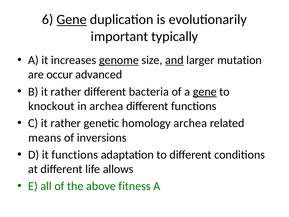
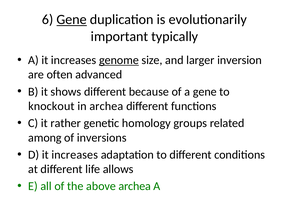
and underline: present -> none (174, 60)
mutation: mutation -> inversion (240, 60)
occur: occur -> often (60, 75)
B it rather: rather -> shows (66, 92)
bacteria: bacteria -> because (149, 92)
gene underline: present -> none (205, 92)
homology archea: archea -> groups (190, 123)
means: means -> among (45, 137)
D it functions: functions -> increases (75, 154)
above fitness: fitness -> archea (135, 186)
